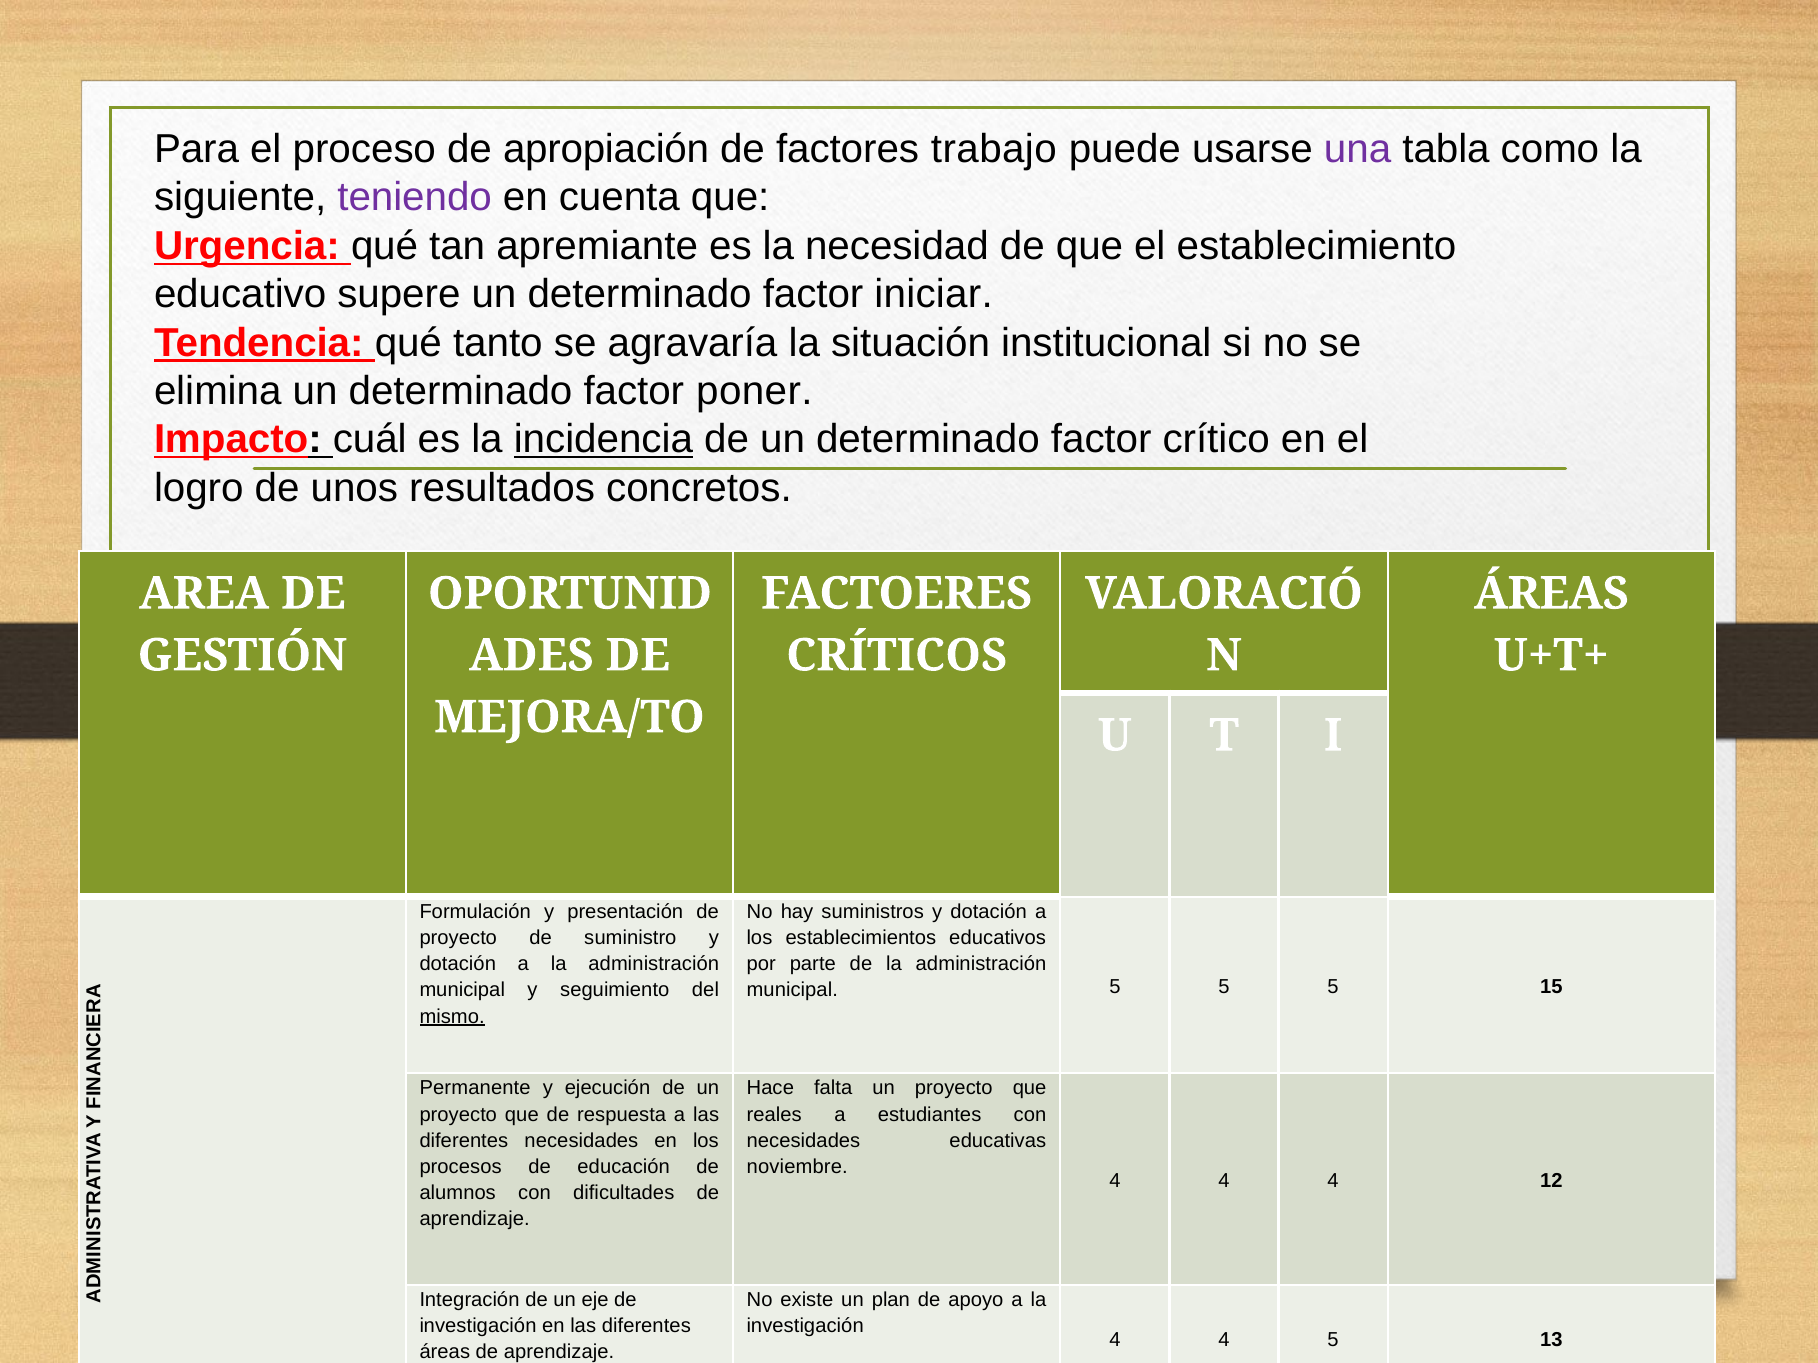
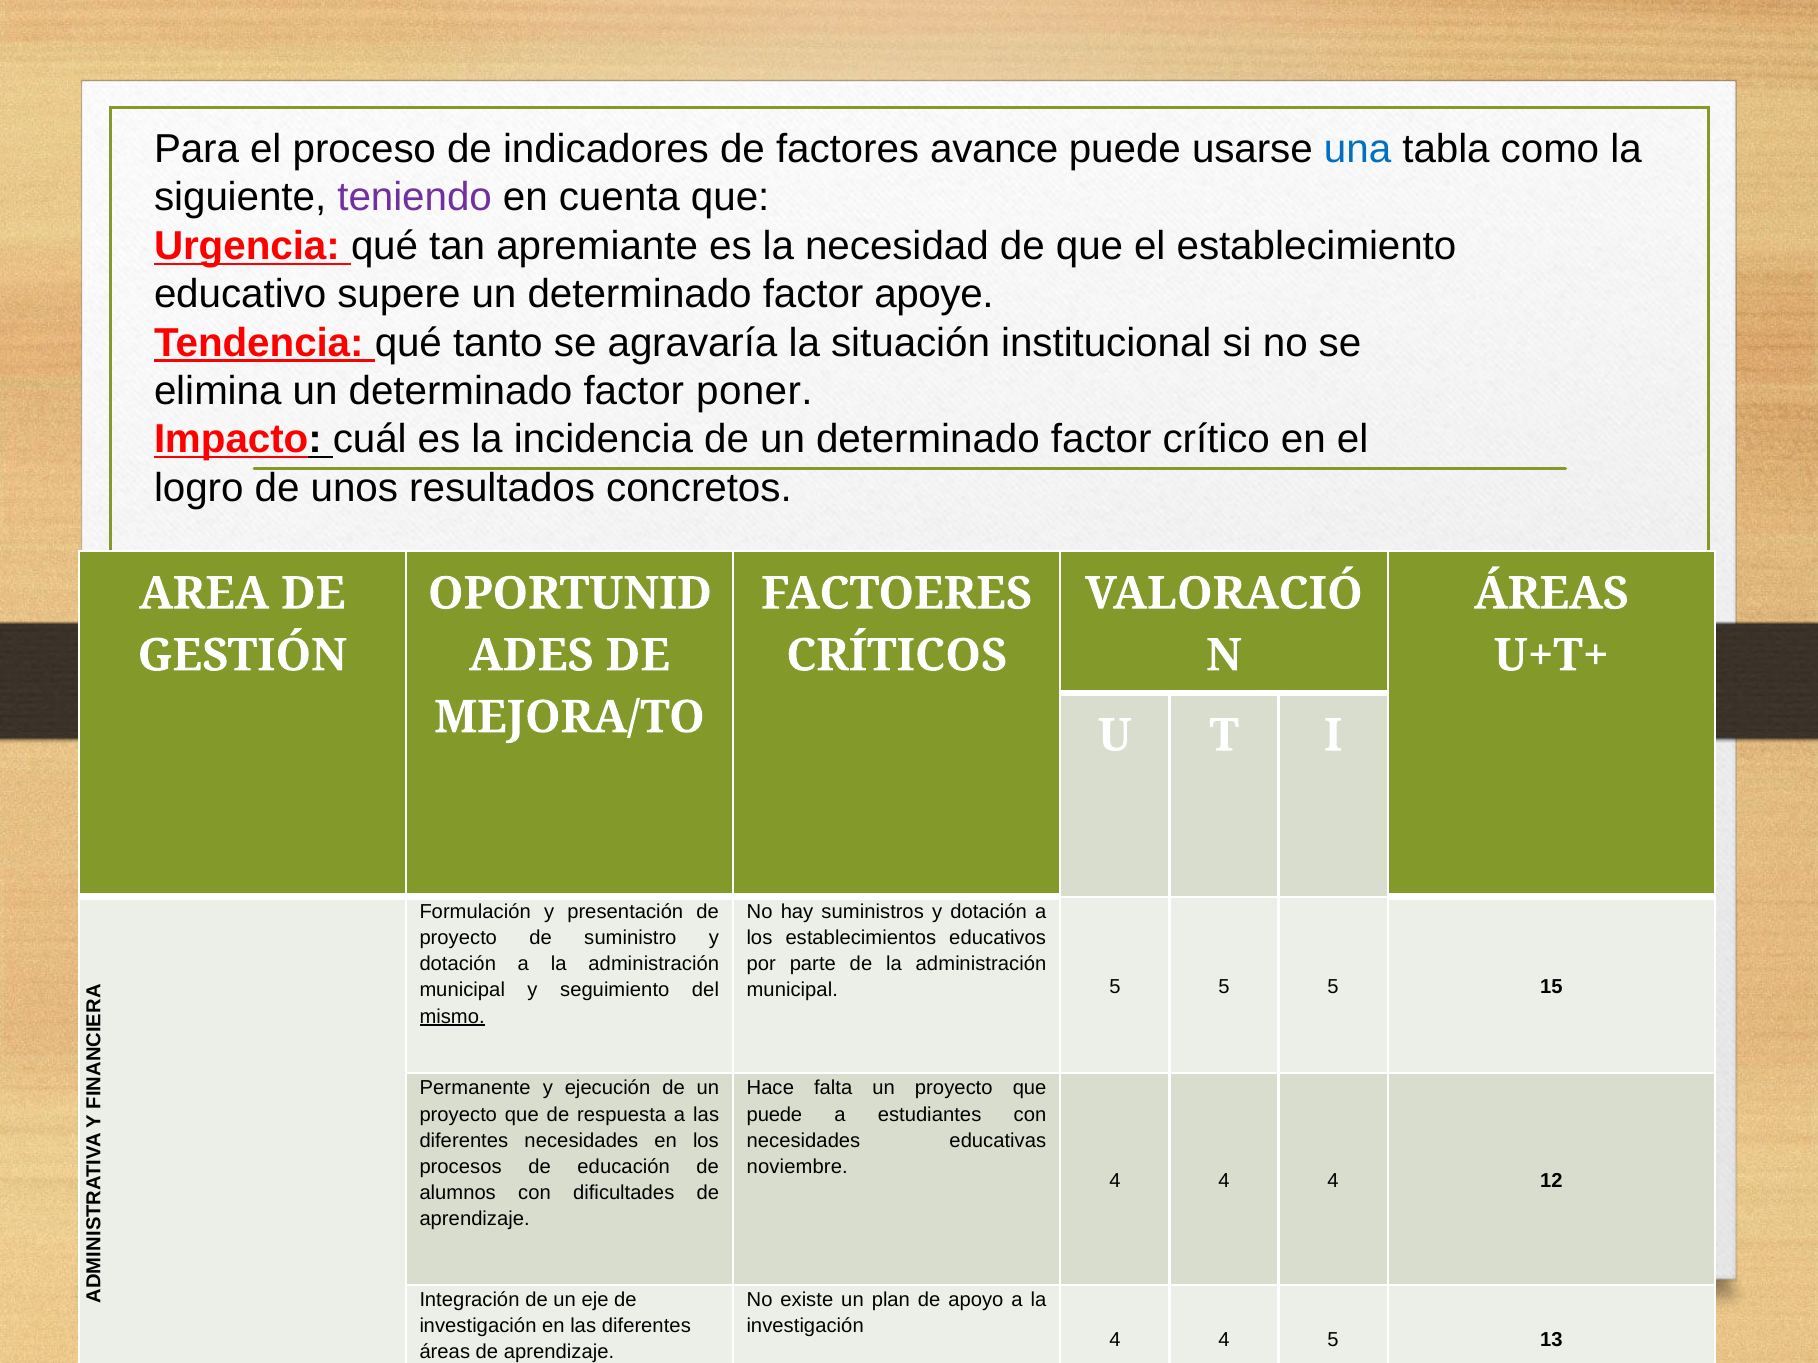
apropiación: apropiación -> indicadores (606, 149)
trabajo: trabajo -> avance (994, 149)
una colour: purple -> blue (1358, 149)
iniciar: iniciar -> apoye (934, 294)
incidencia underline: present -> none (603, 440)
reales: reales -> puede (774, 1115)
